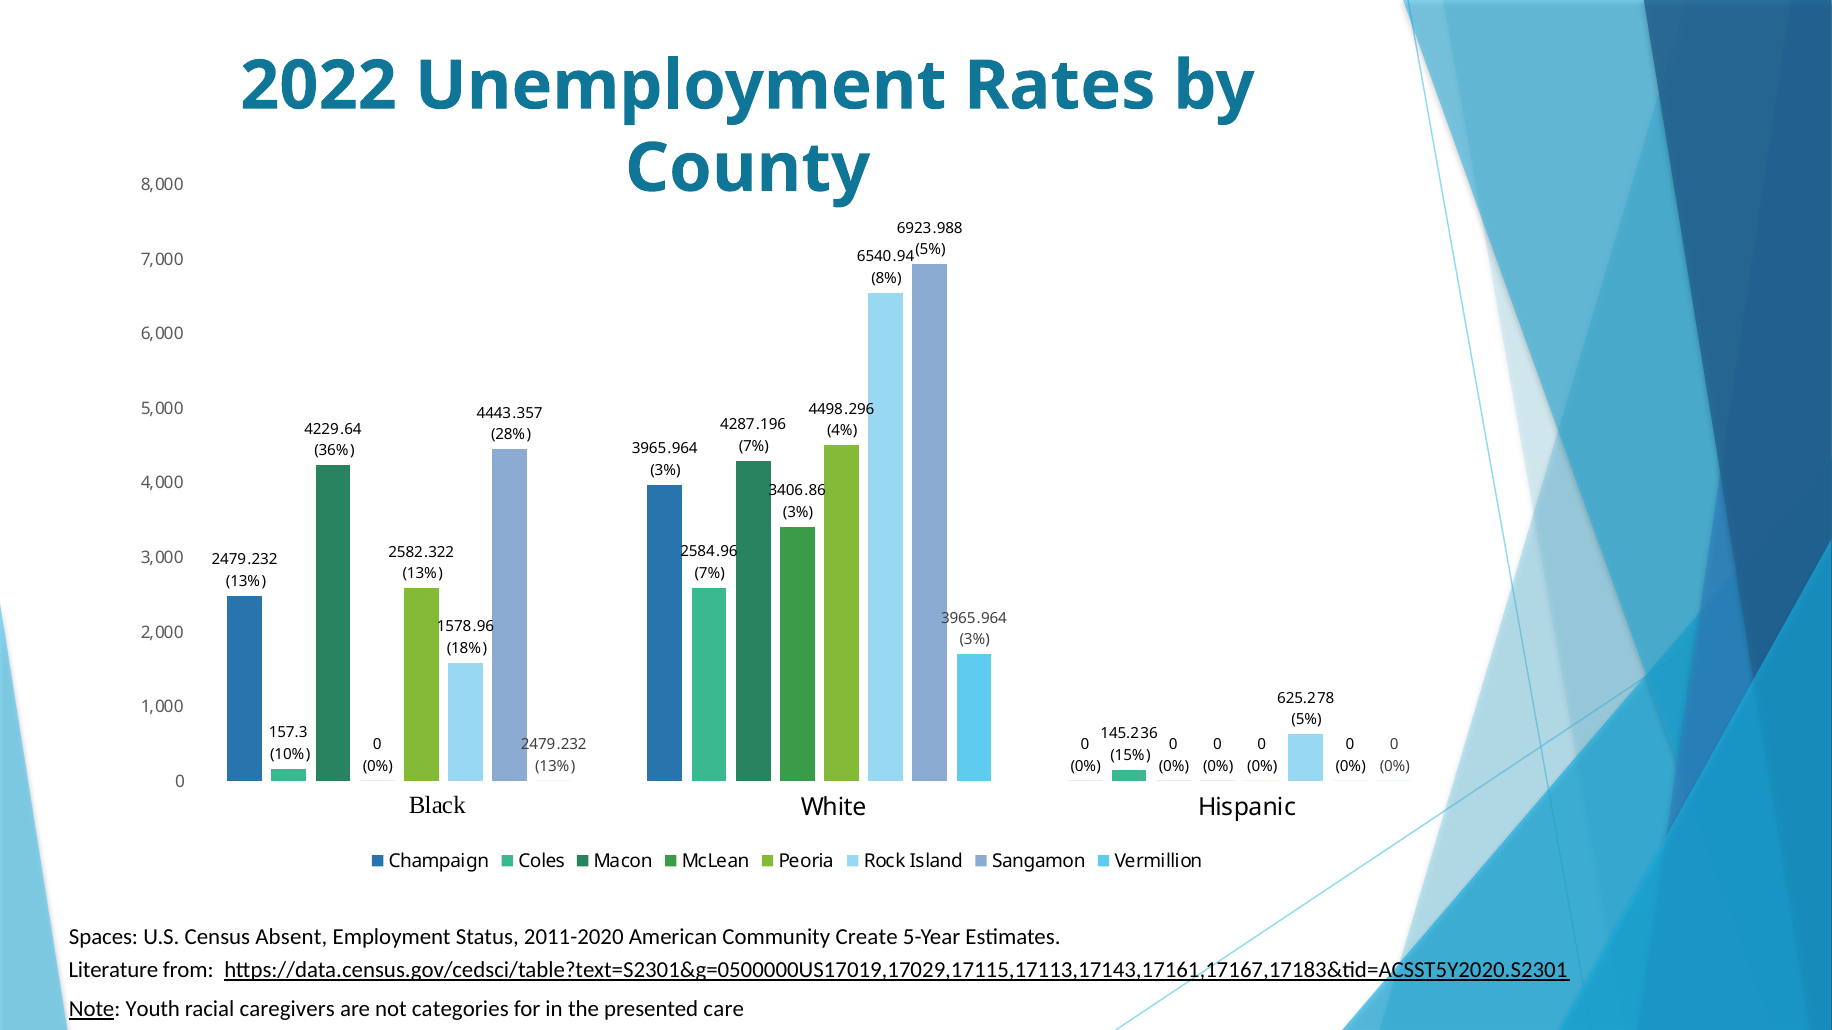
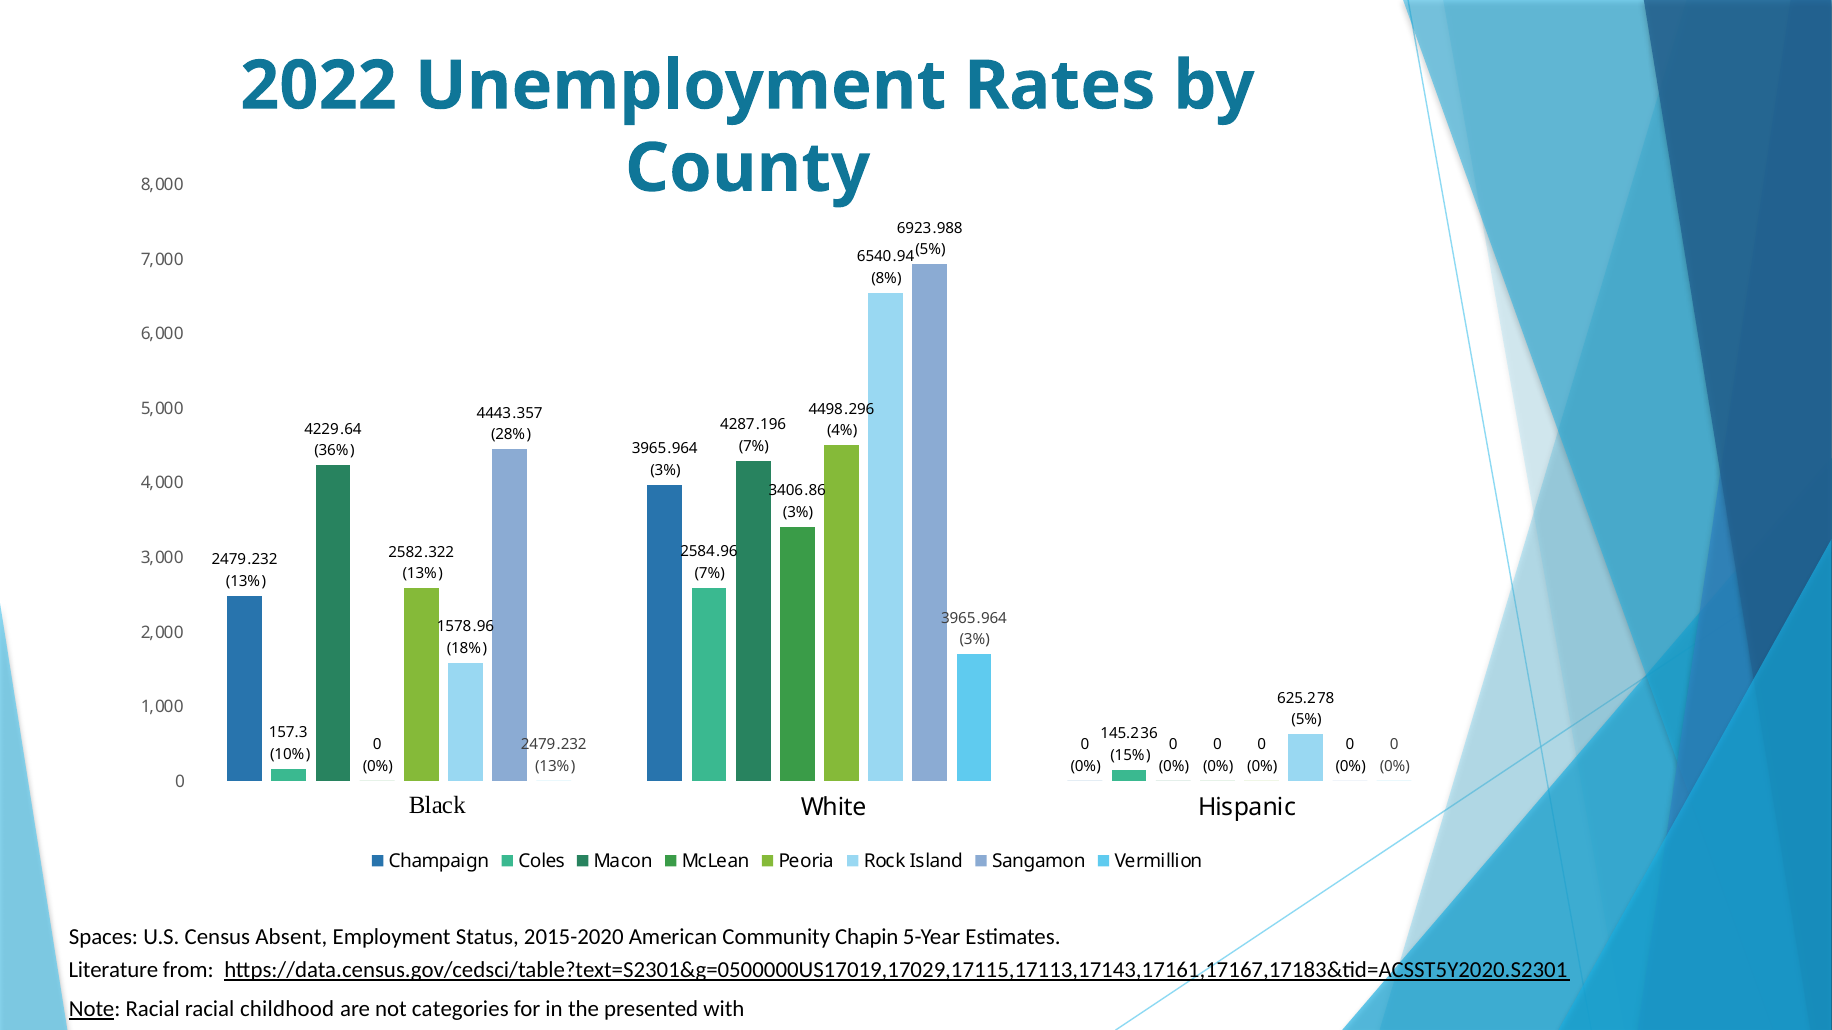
2011-2020: 2011-2020 -> 2015-2020 (574, 937)
Create: Create -> Chapin (867, 937)
Note Youth: Youth -> Racial (153, 1010)
caregivers: caregivers -> childhood (287, 1010)
care: care -> with (724, 1010)
